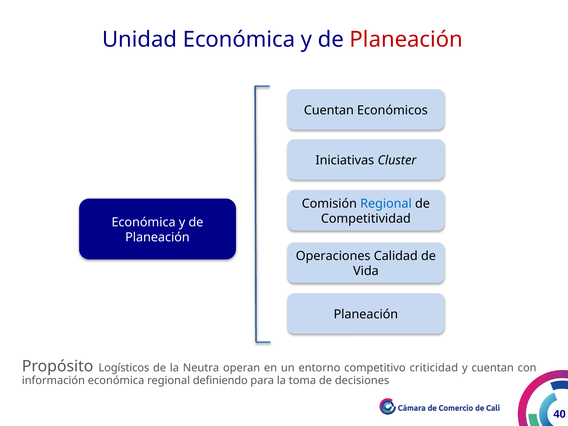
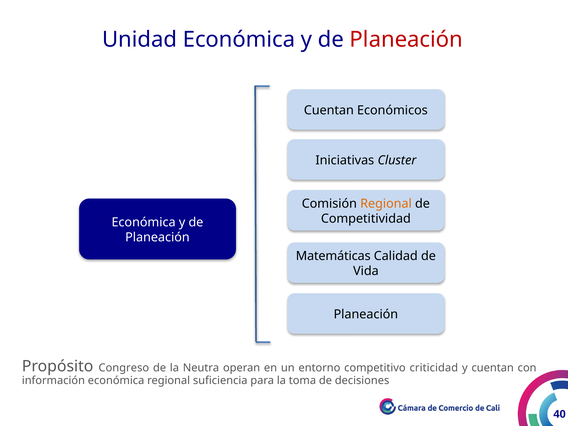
Regional colour: blue -> orange (386, 204)
Operaciones: Operaciones -> Matemáticas (333, 256)
Logísticos: Logísticos -> Congreso (124, 368)
definiendo: definiendo -> suficiencia (220, 381)
